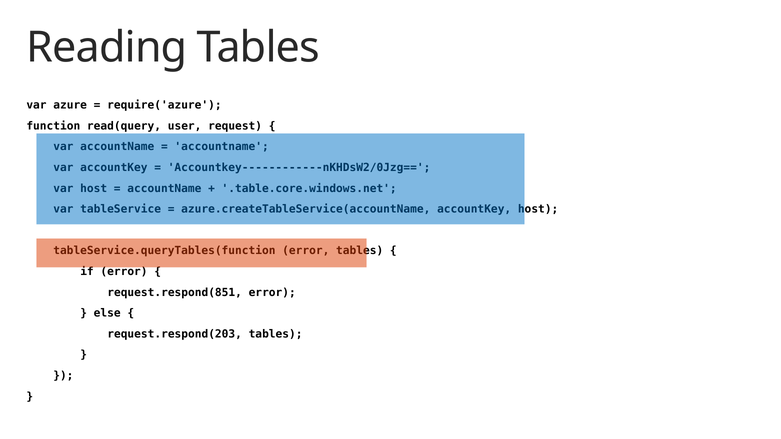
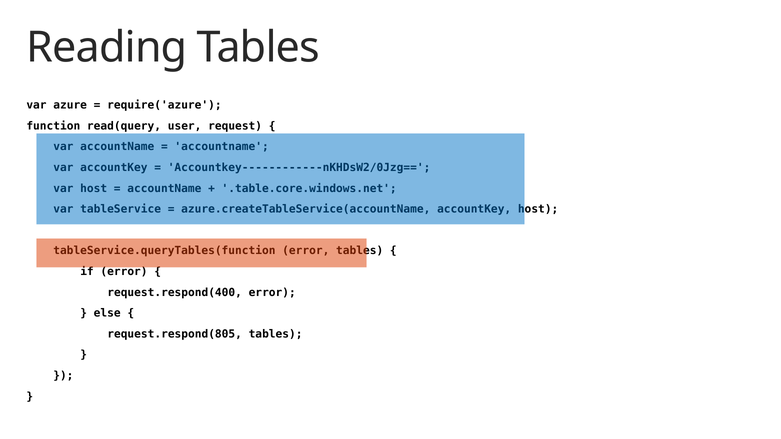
request.respond(851: request.respond(851 -> request.respond(400 (175, 293)
request.respond(203: request.respond(203 -> request.respond(805 (175, 334)
